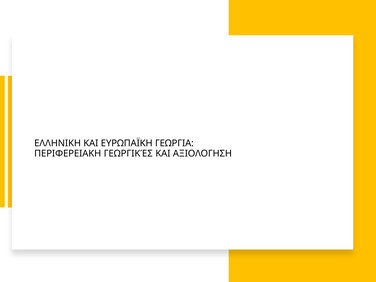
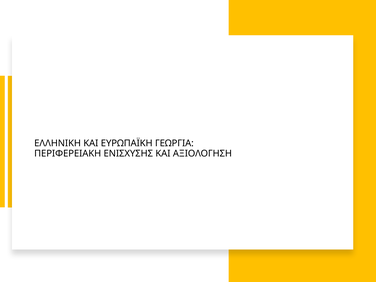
ΓΕΩΡΓΙΚΈΣ: ΓΕΩΡΓΙΚΈΣ -> ΕΝΙΣΧΥΣΗΣ (128, 154)
